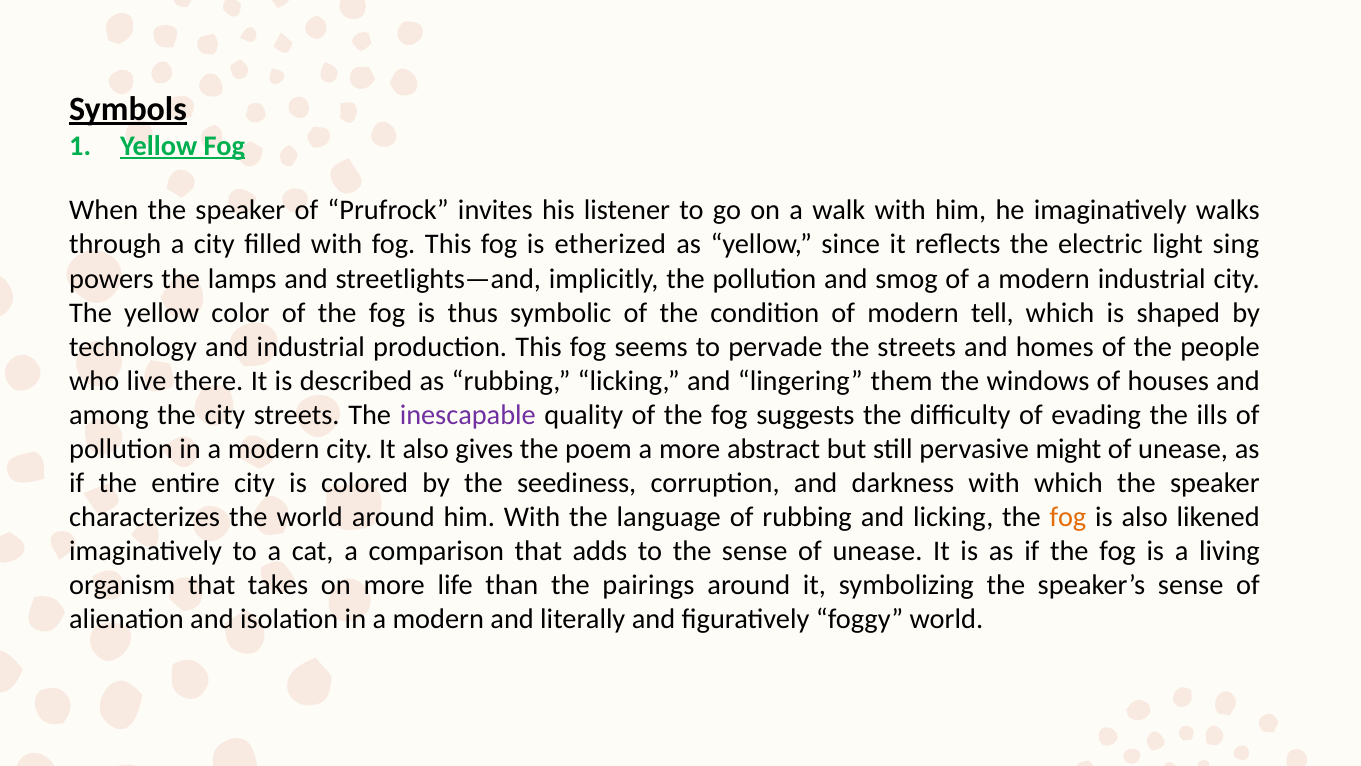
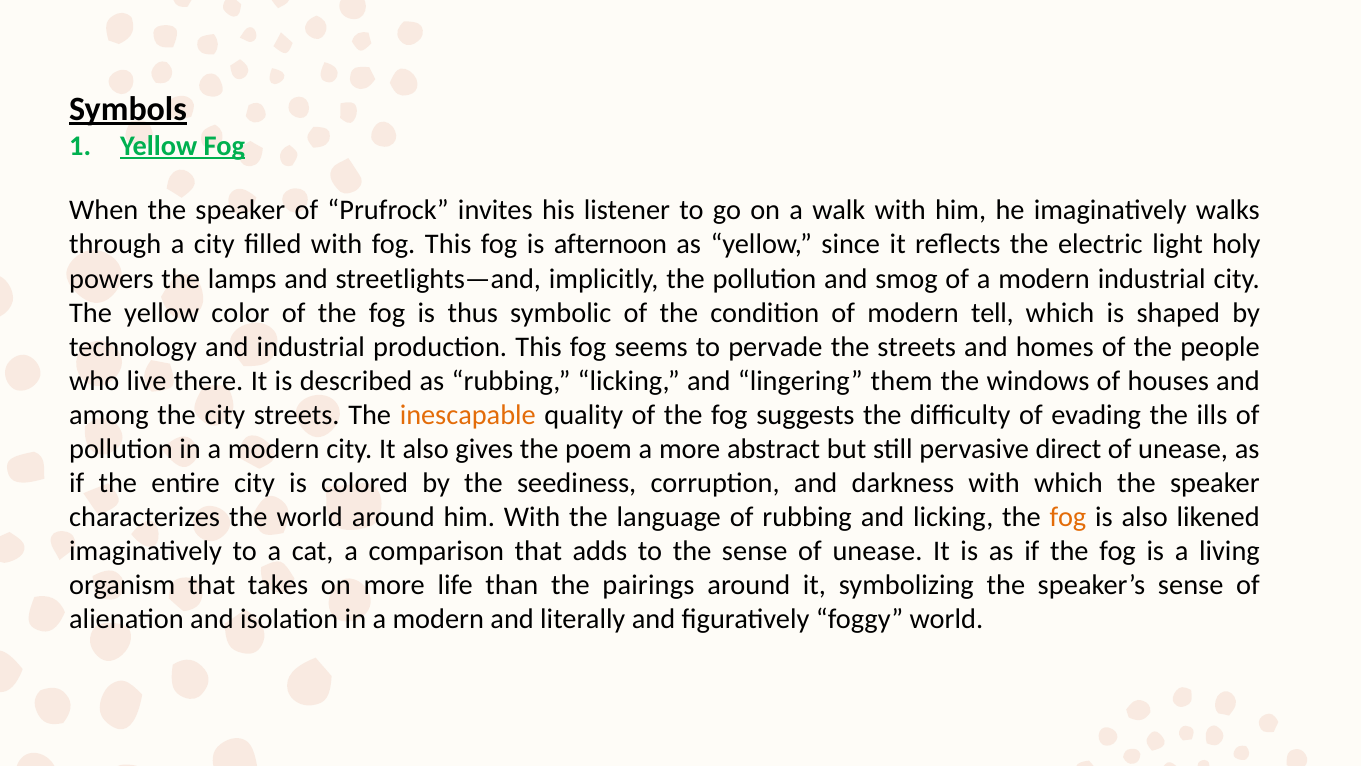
etherized: etherized -> afternoon (611, 244)
sing: sing -> holy (1236, 244)
inescapable colour: purple -> orange (468, 415)
might: might -> direct (1068, 449)
